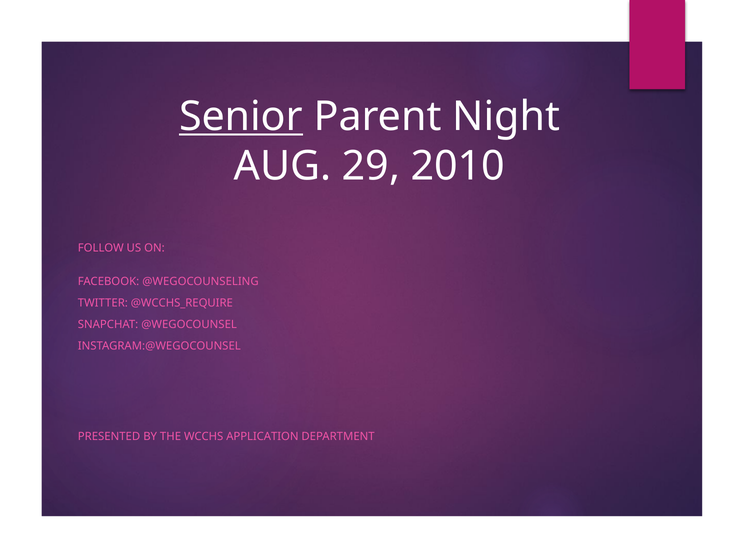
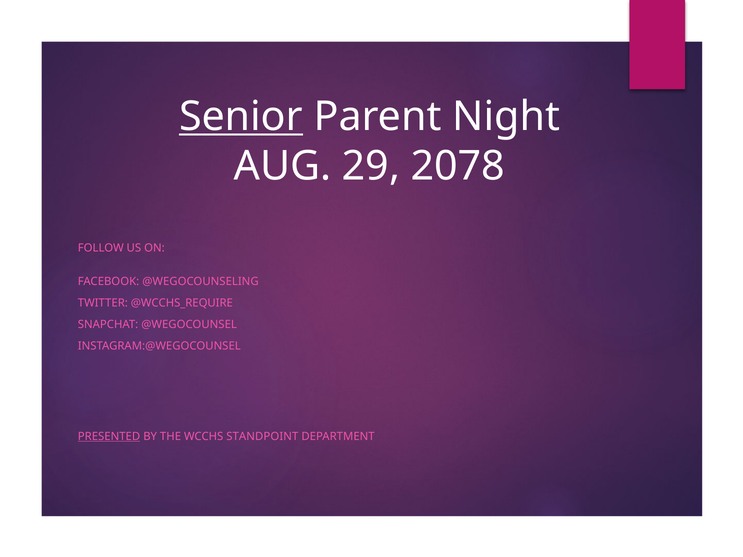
2010: 2010 -> 2078 (458, 166)
PRESENTED underline: none -> present (109, 437)
APPLICATION: APPLICATION -> STANDPOINT (262, 437)
